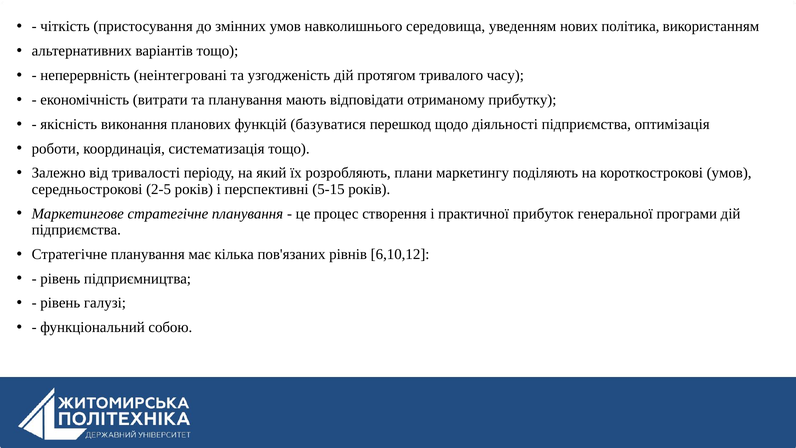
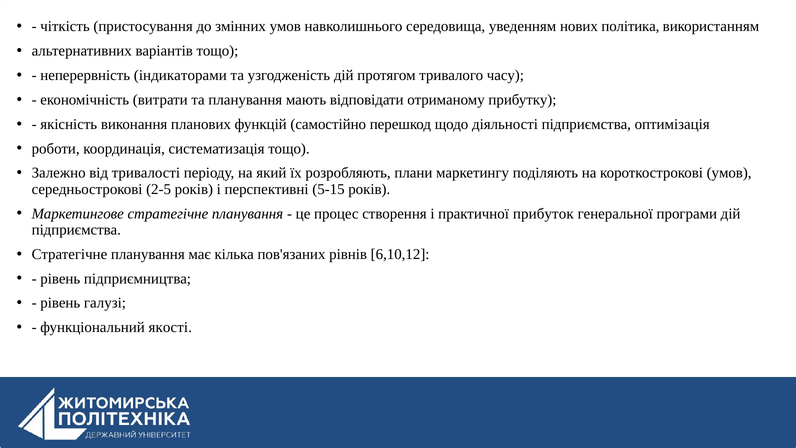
неінтегровані: неінтегровані -> індикаторами (180, 75)
базуватися: базуватися -> самостійно (328, 124)
собою: собою -> якості (170, 327)
